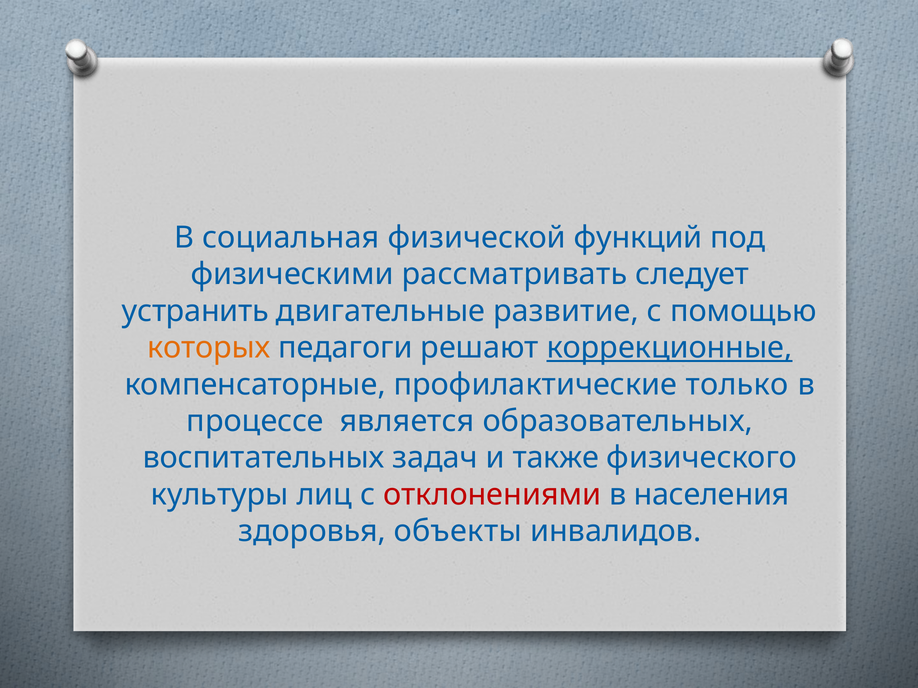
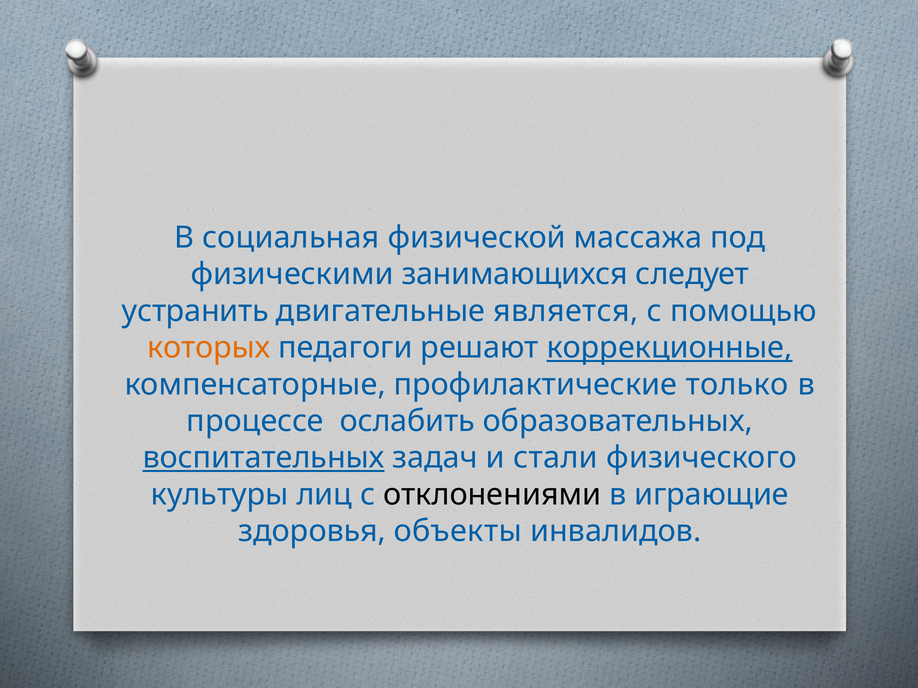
функций: функций -> массажа (638, 238)
рассматривать: рассматривать -> занимающихся (515, 275)
развитие: развитие -> является (566, 311)
является: является -> ослабить (407, 421)
воспитательных underline: none -> present (264, 458)
также: также -> стали (556, 458)
отклонениями colour: red -> black (492, 495)
населения: населения -> играющие (712, 495)
